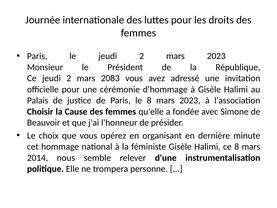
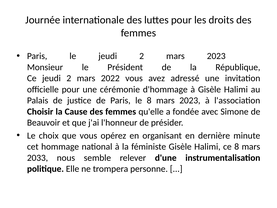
2083: 2083 -> 2022 (110, 78)
2014: 2014 -> 2033 (38, 158)
